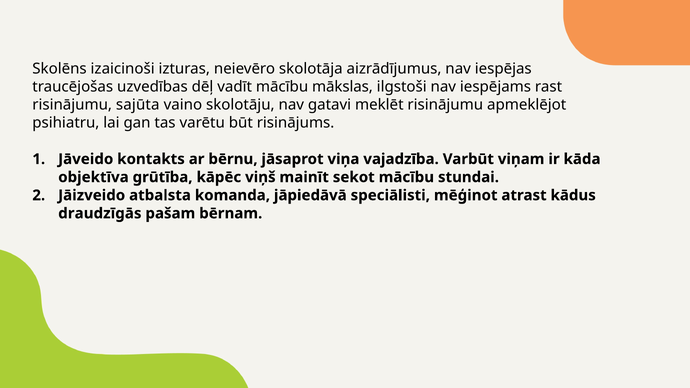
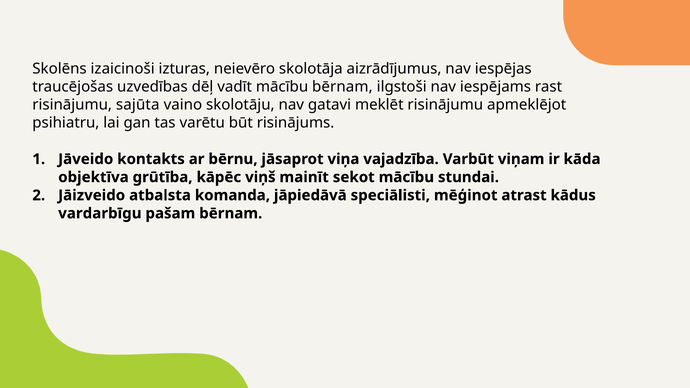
mācību mākslas: mākslas -> bērnam (342, 87)
draudzīgās: draudzīgās -> vardarbīgu (100, 213)
